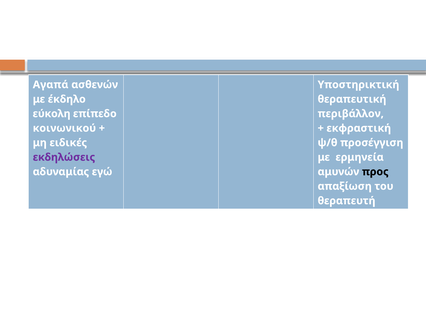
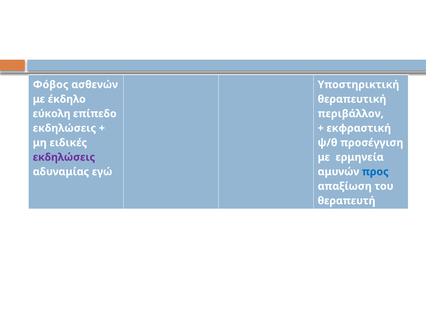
Αγαπά: Αγαπά -> Φόβος (51, 85)
κοινωνικού: κοινωνικού -> εκδηλώσεις (64, 128)
προς colour: black -> blue (375, 171)
